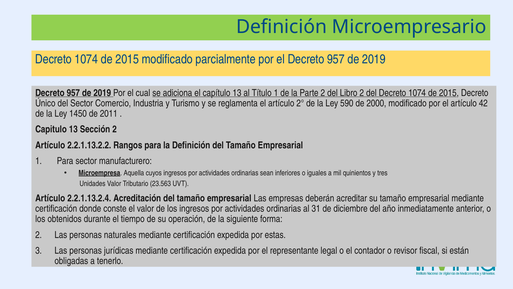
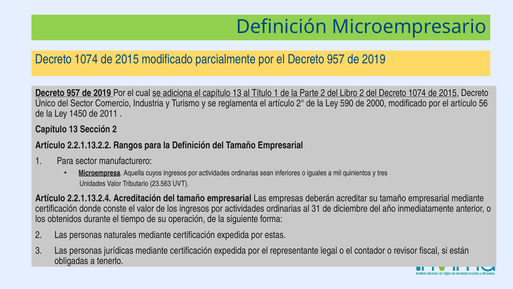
42: 42 -> 56 (483, 103)
